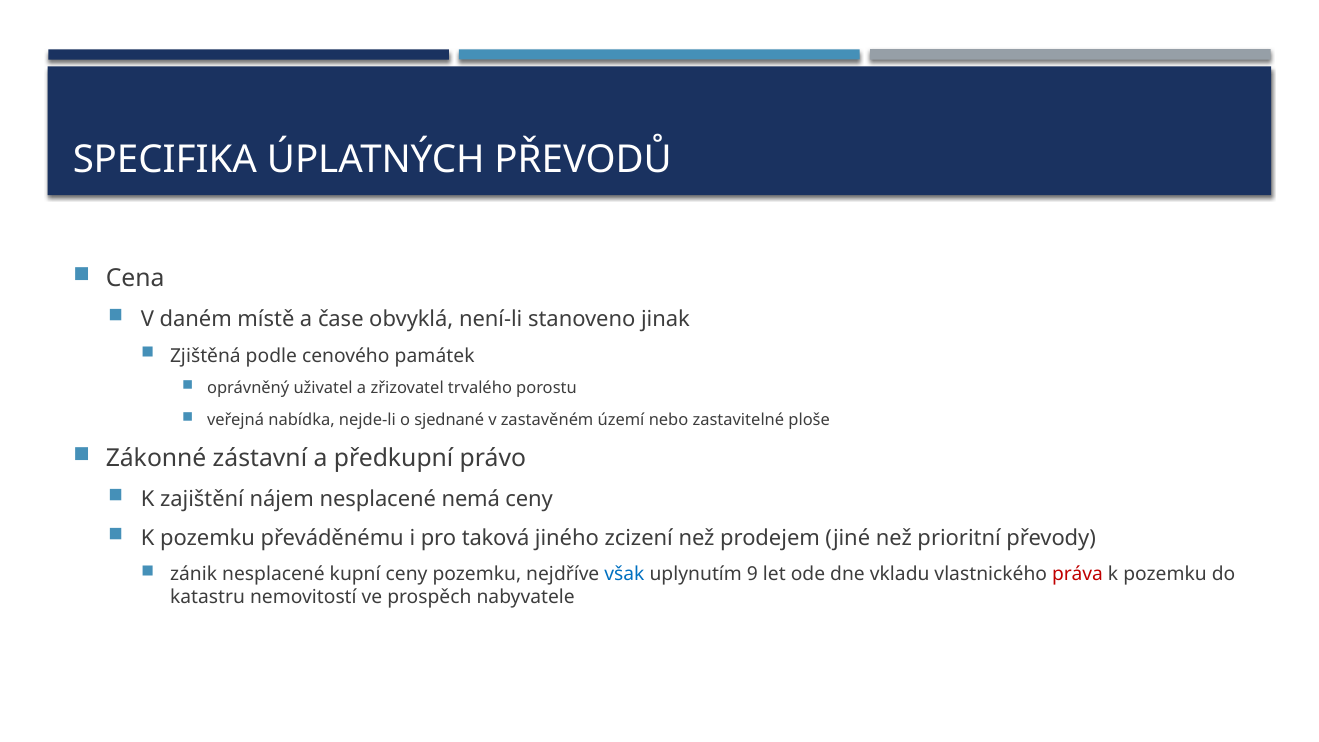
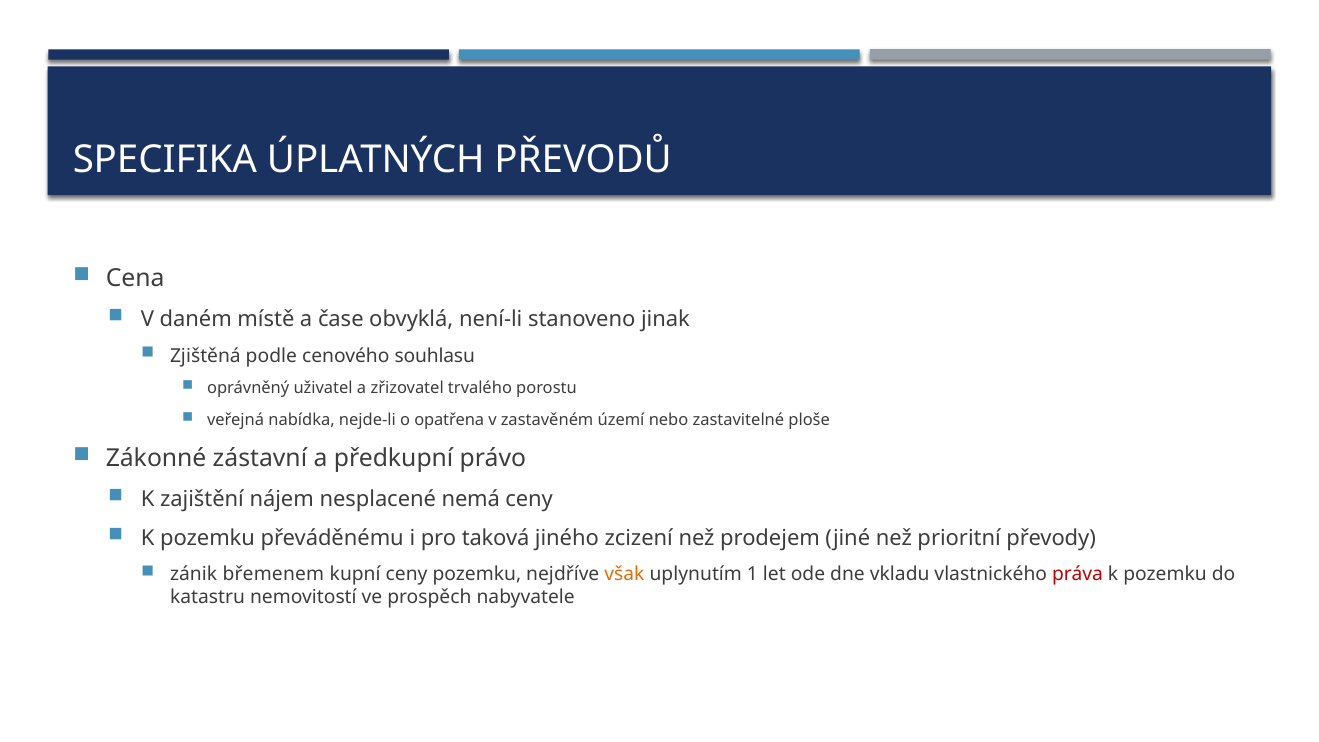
památek: památek -> souhlasu (435, 356)
sjednané: sjednané -> opatřena (449, 420)
zánik nesplacené: nesplacené -> břemenem (273, 574)
však colour: blue -> orange (624, 574)
9: 9 -> 1 (752, 574)
